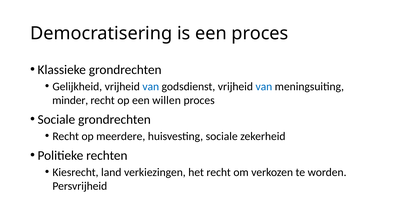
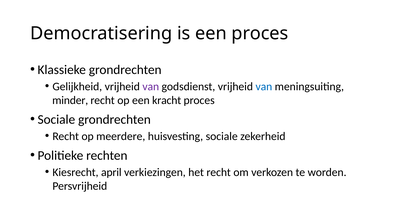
van colour: blue -> purple (151, 86)
willen: willen -> kracht (167, 100)
land: land -> april (111, 172)
